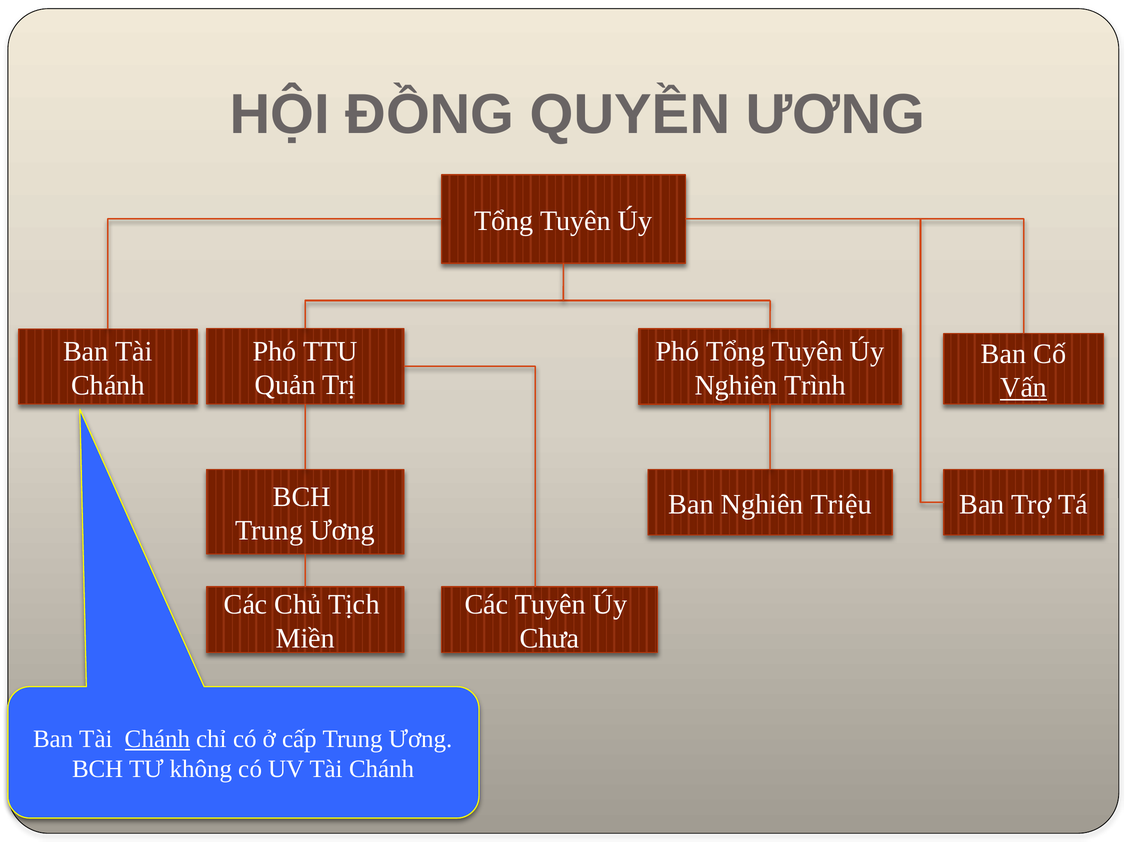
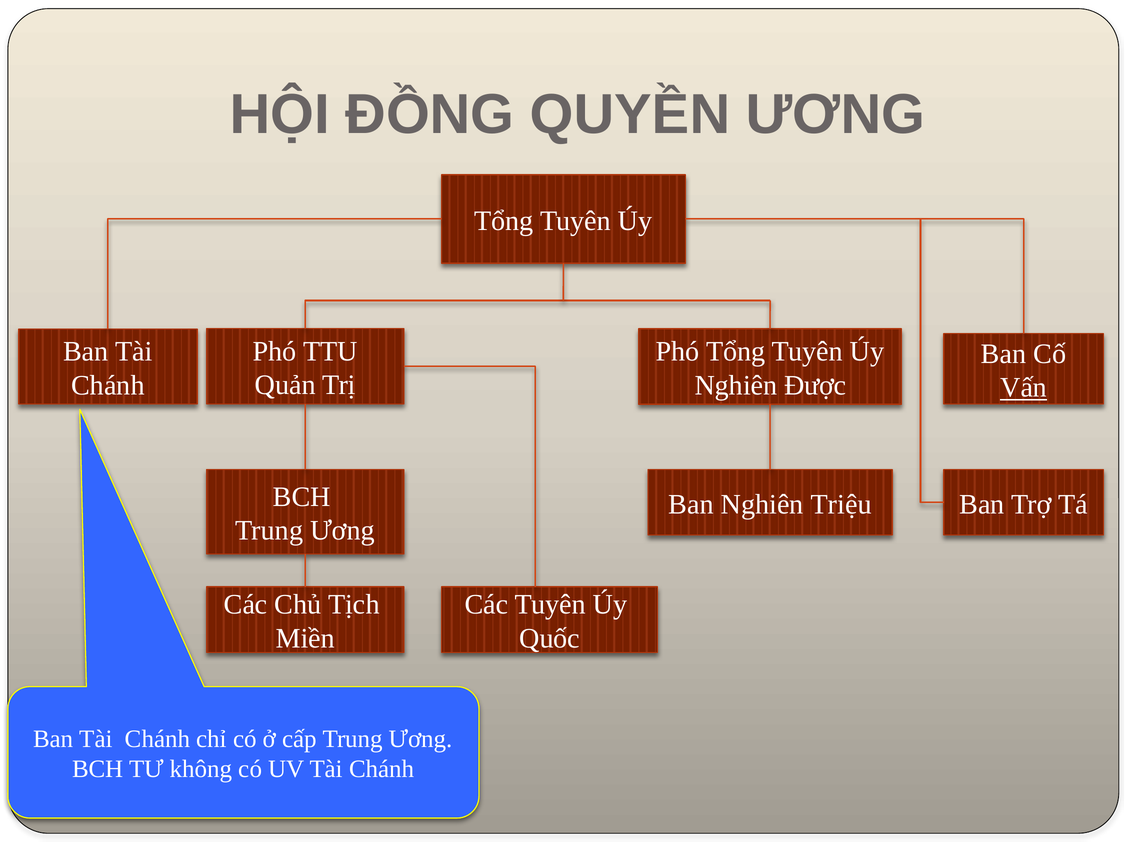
Trình: Trình -> Được (815, 385)
Chưa: Chưa -> Quốc (550, 639)
Chánh underline: present -> none (158, 739)
